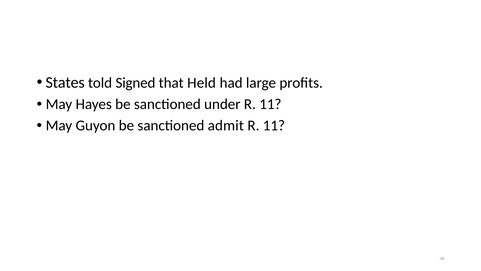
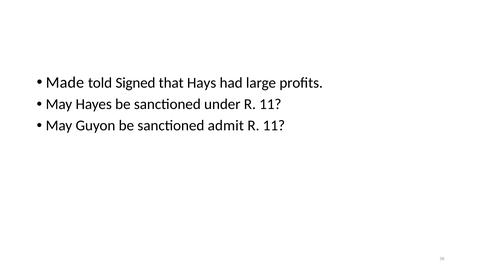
States: States -> Made (65, 82)
Held: Held -> Hays (202, 83)
